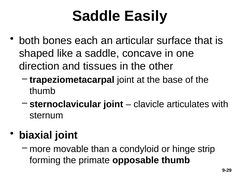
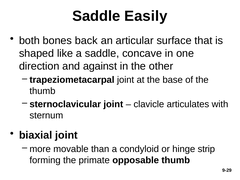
each: each -> back (86, 41)
tissues: tissues -> against (100, 66)
